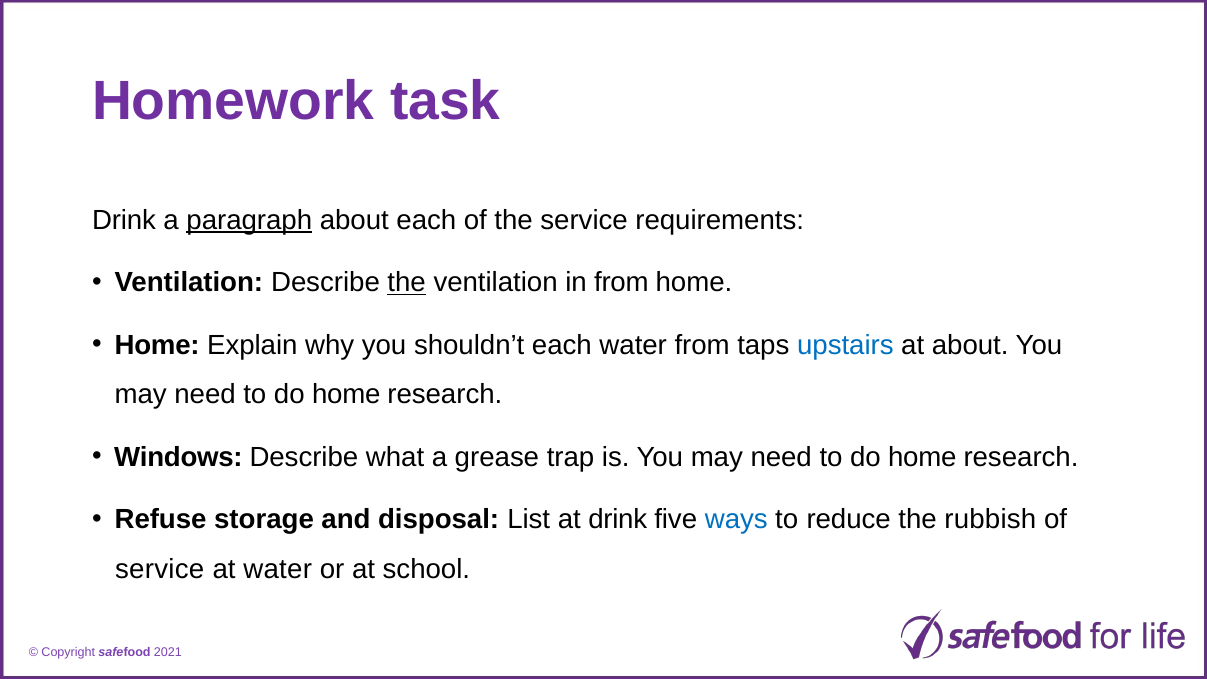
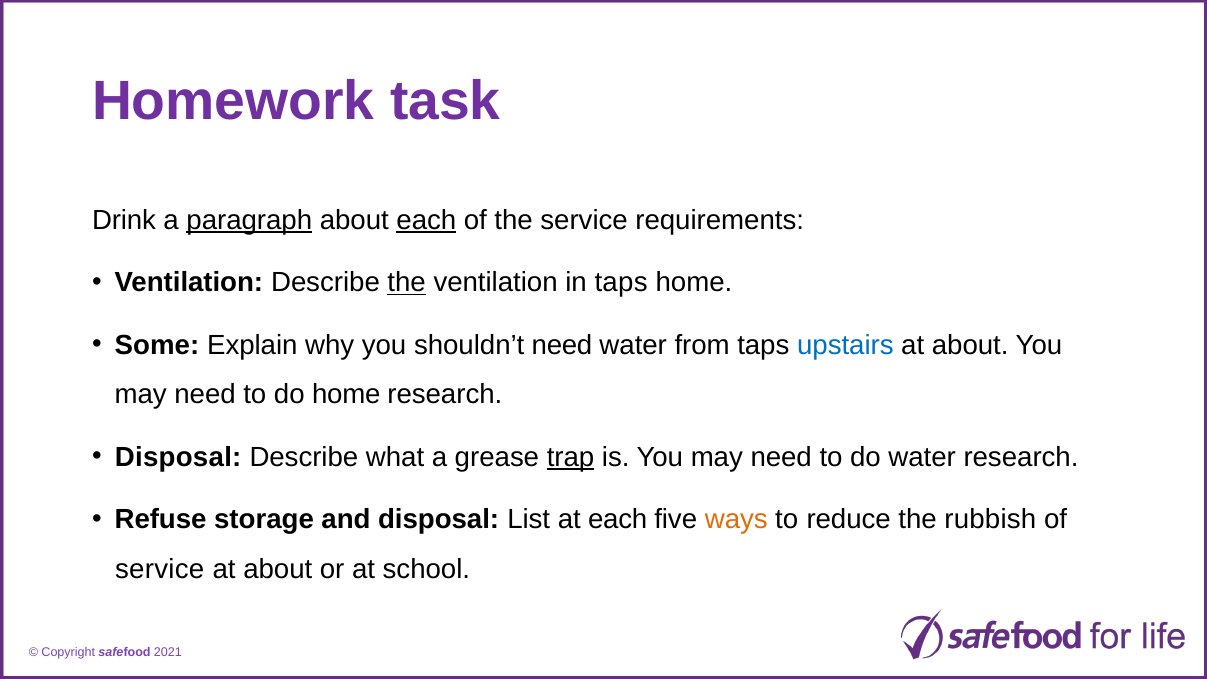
each underline: none -> present (426, 220)
in from: from -> taps (621, 283)
Home: Home -> Some (157, 345)
shouldn’t each: each -> need (562, 345)
Windows: Windows -> Disposal (178, 457)
trap underline: none -> present (571, 457)
home: home -> water (922, 457)
at drink: drink -> each (618, 519)
ways colour: blue -> orange (736, 519)
water: water -> about (278, 569)
